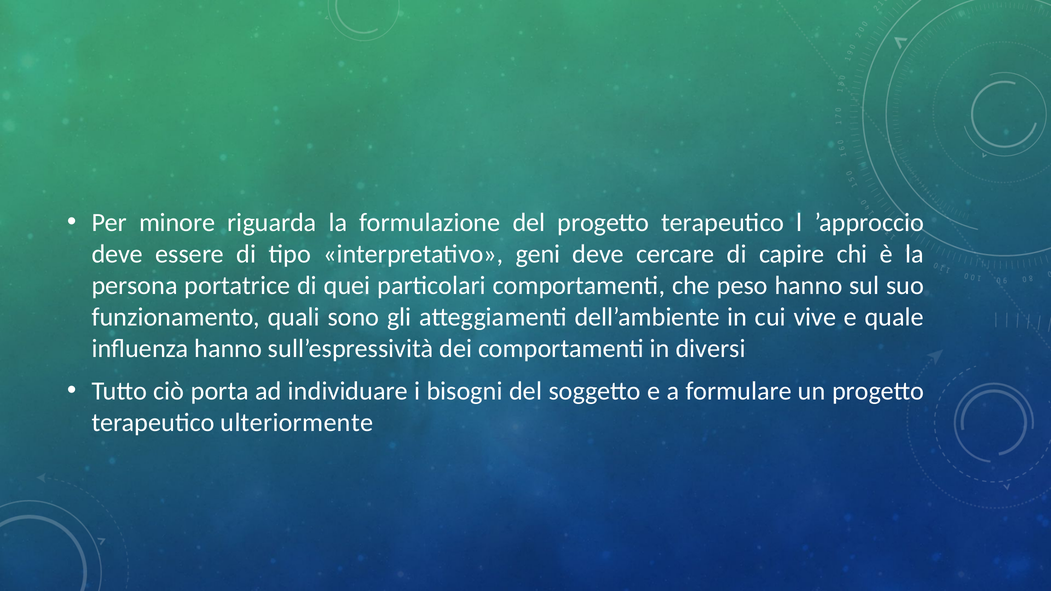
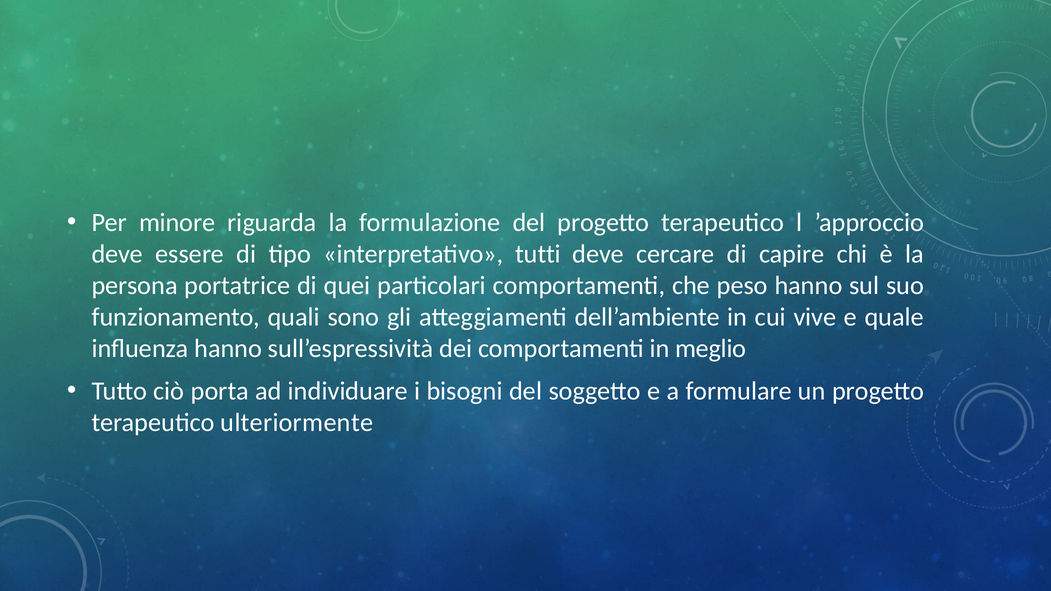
geni: geni -> tutti (538, 254)
diversi: diversi -> meglio (711, 349)
